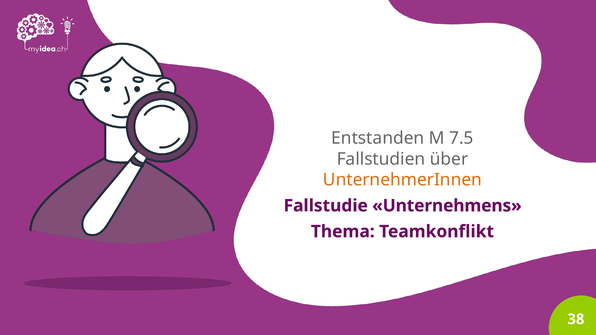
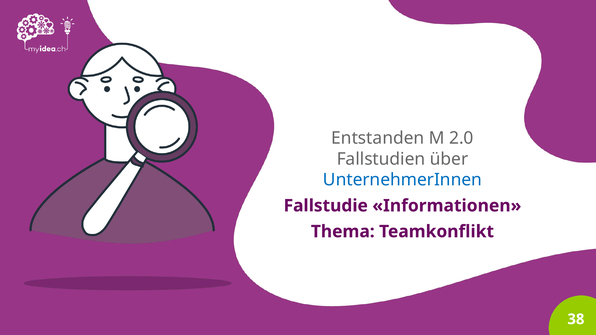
7.5: 7.5 -> 2.0 (461, 138)
UnternehmerInnen colour: orange -> blue (402, 180)
Unternehmens: Unternehmens -> Informationen (447, 206)
